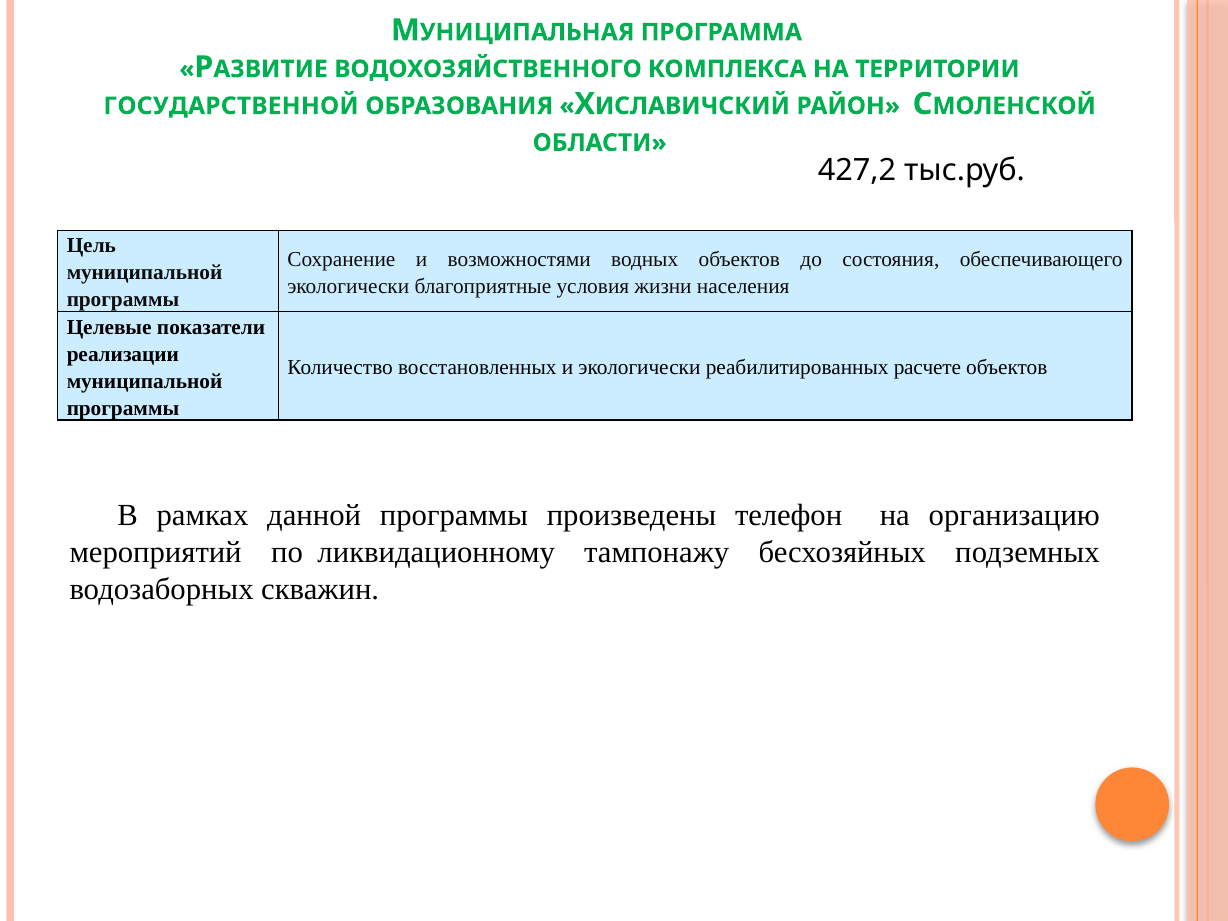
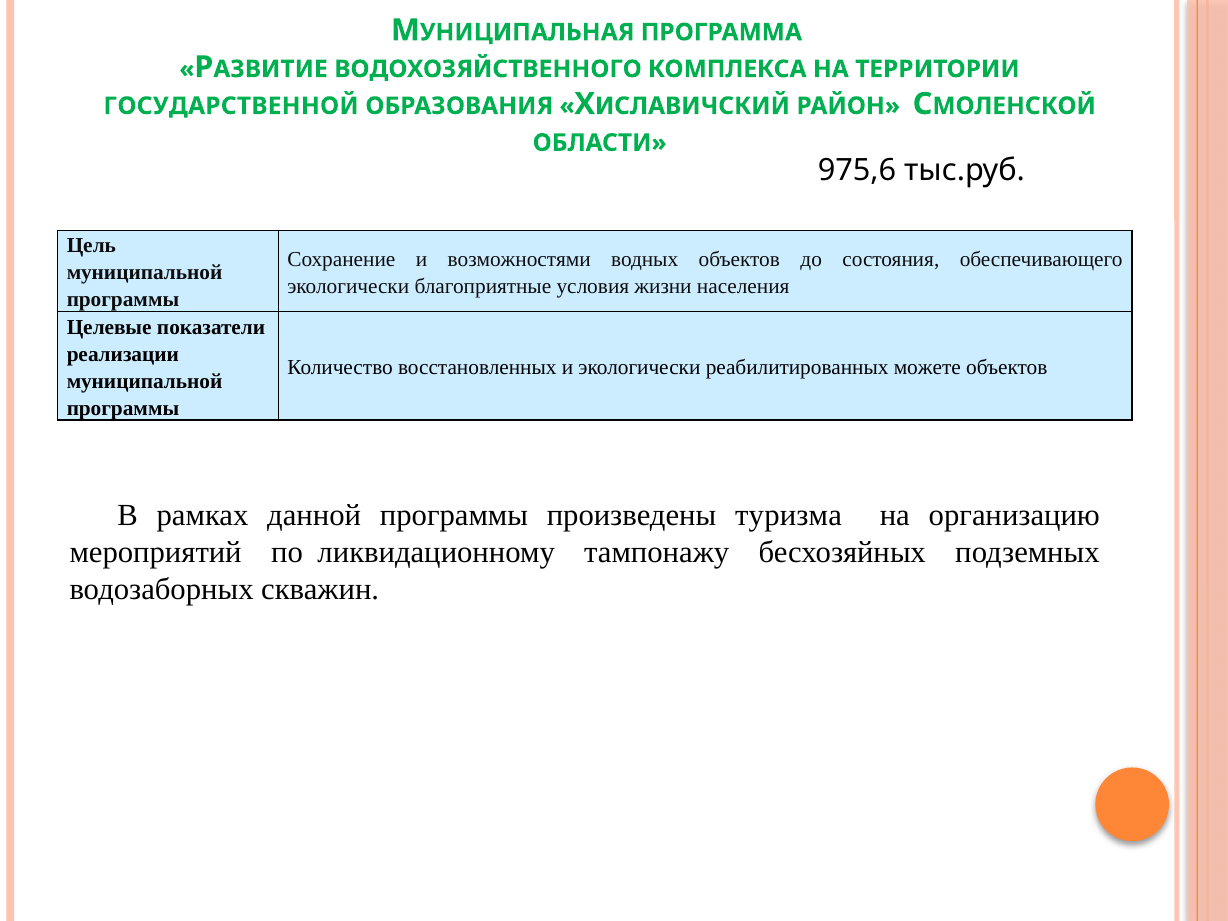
427,2: 427,2 -> 975,6 (857, 170)
расчете: расчете -> можете (927, 368)
телефон: телефон -> туризма (789, 516)
